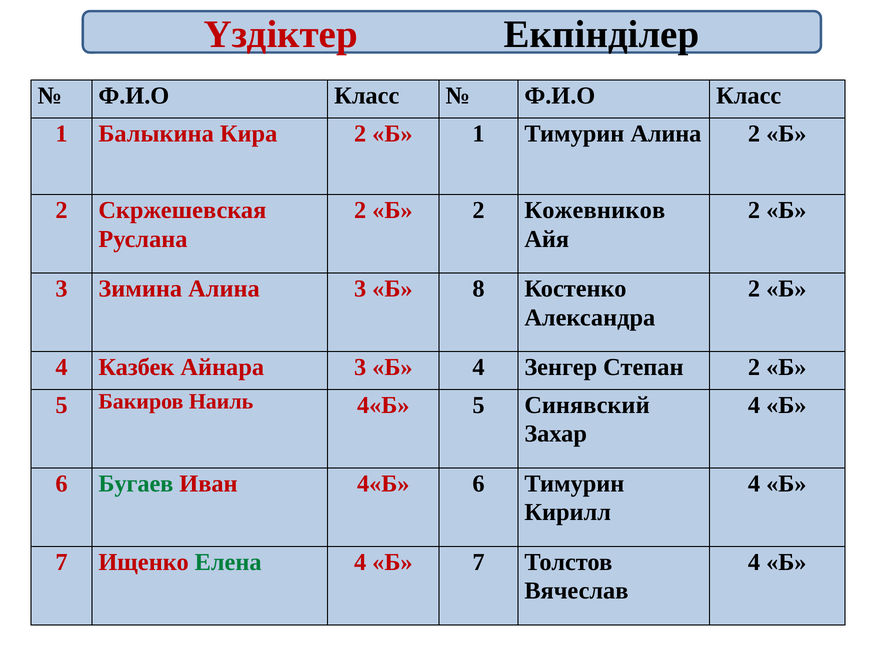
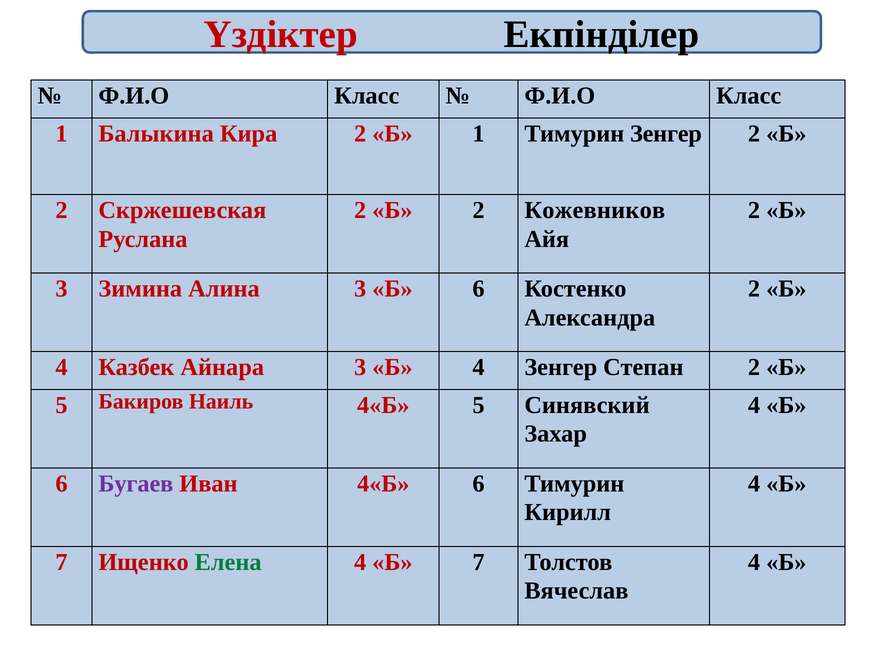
Тимурин Алина: Алина -> Зенгер (666, 134)
3 Б 8: 8 -> 6 (479, 289)
Бугаев colour: green -> purple (136, 484)
